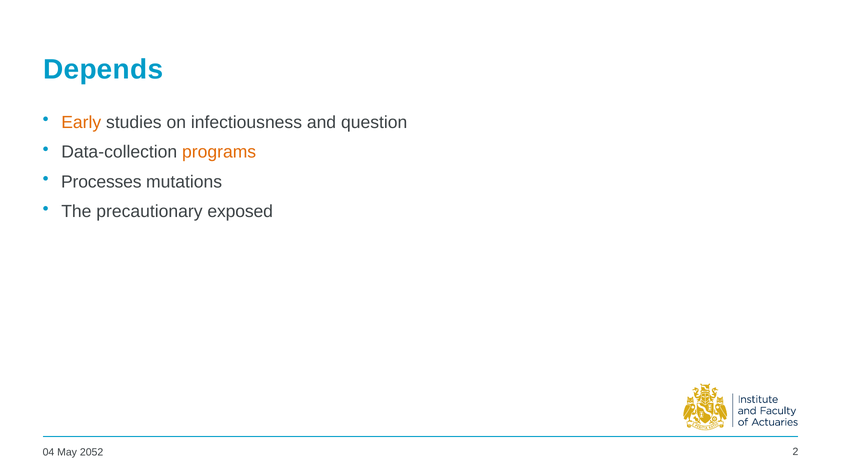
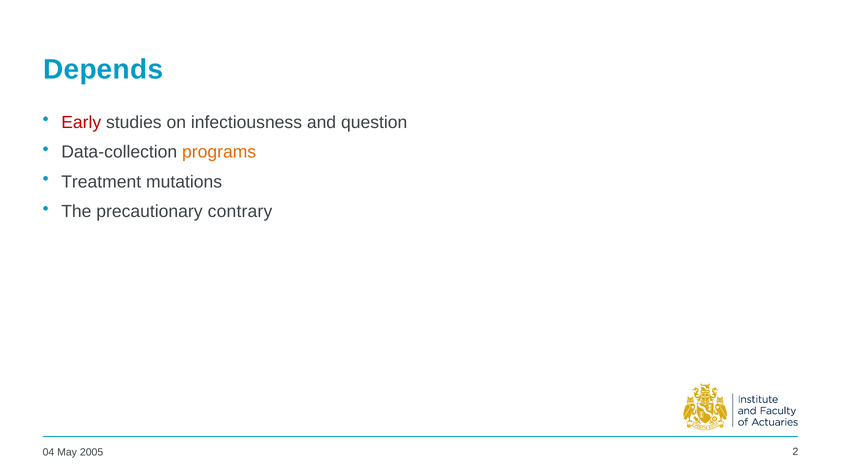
Early colour: orange -> red (81, 122)
Processes: Processes -> Treatment (101, 182)
exposed: exposed -> contrary (240, 212)
2052: 2052 -> 2005 (92, 452)
